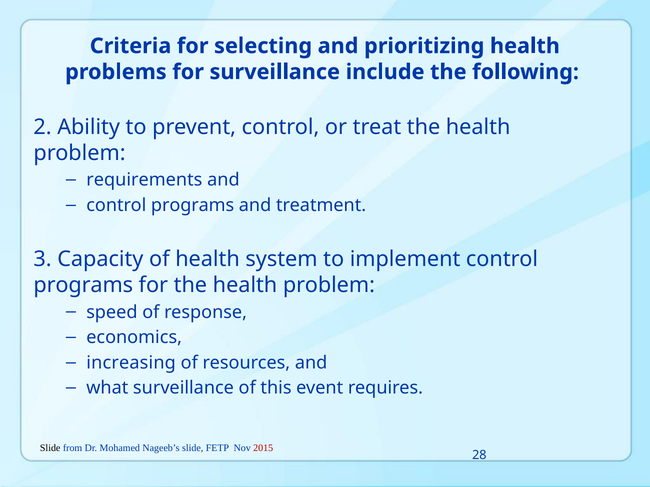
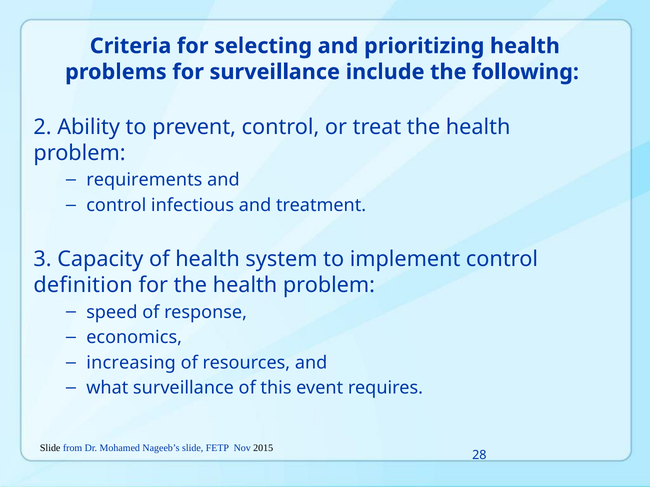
programs: programs -> infectious (193, 205)
programs: programs -> definition (83, 285)
2015 colour: red -> black (263, 449)
